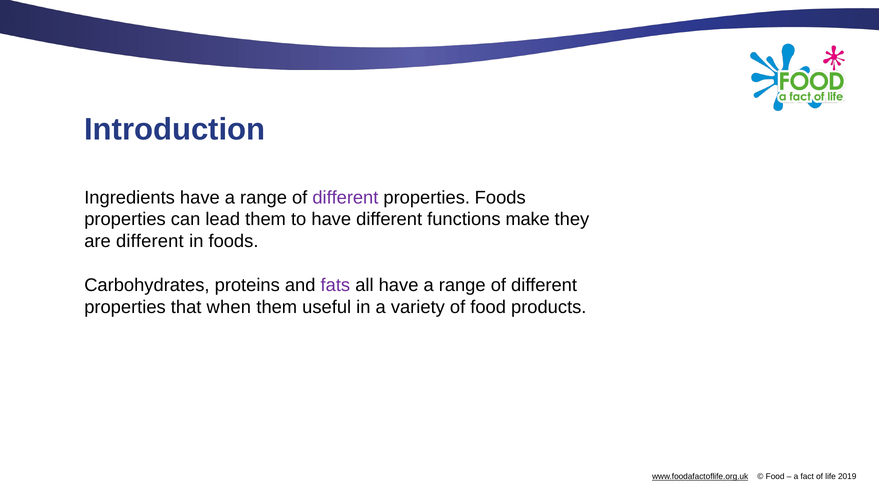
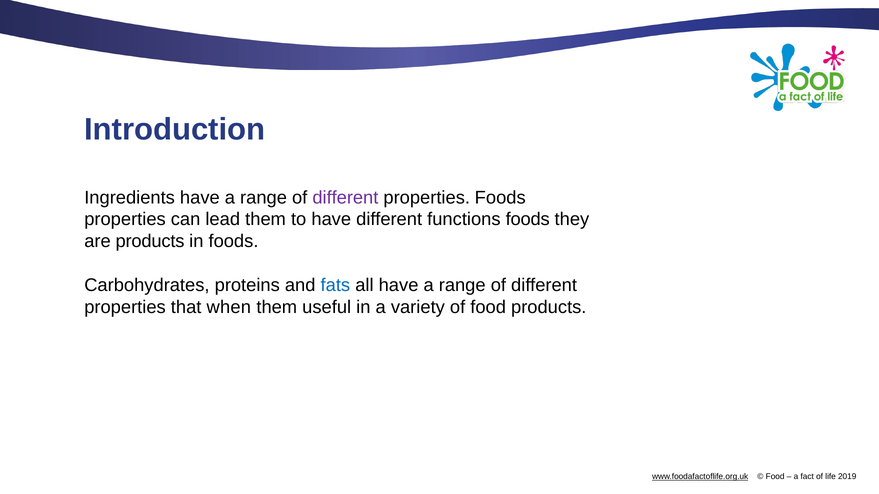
functions make: make -> foods (528, 220)
are different: different -> products (150, 242)
fats colour: purple -> blue (335, 286)
